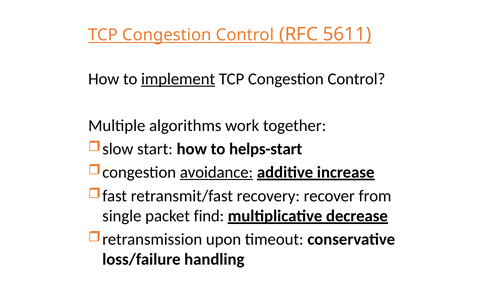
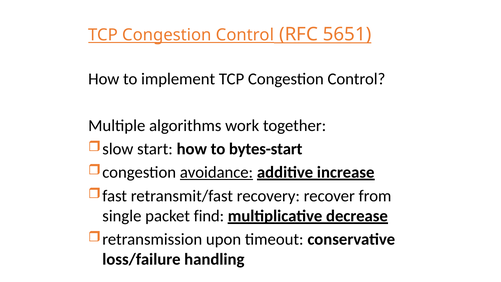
5611: 5611 -> 5651 (347, 34)
implement underline: present -> none (178, 79)
helps-start: helps-start -> bytes-start (266, 149)
